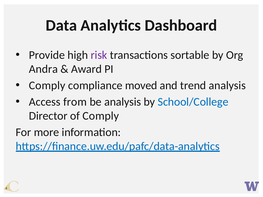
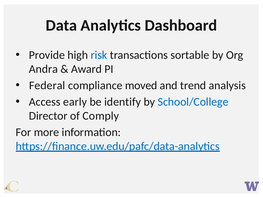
risk colour: purple -> blue (99, 55)
Comply: Comply -> Federal (47, 86)
from: from -> early (75, 102)
be analysis: analysis -> identify (123, 102)
